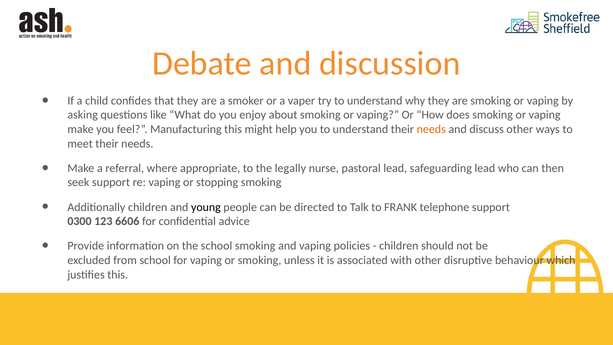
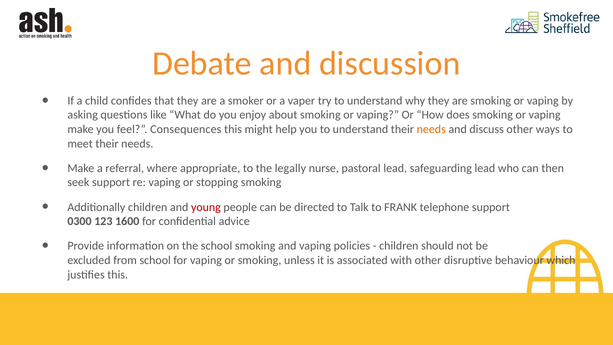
Manufacturing: Manufacturing -> Consequences (186, 129)
young colour: black -> red (206, 207)
6606: 6606 -> 1600 (127, 221)
